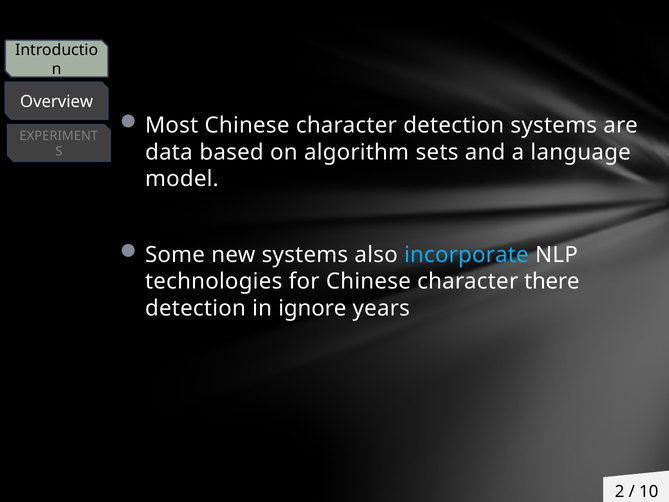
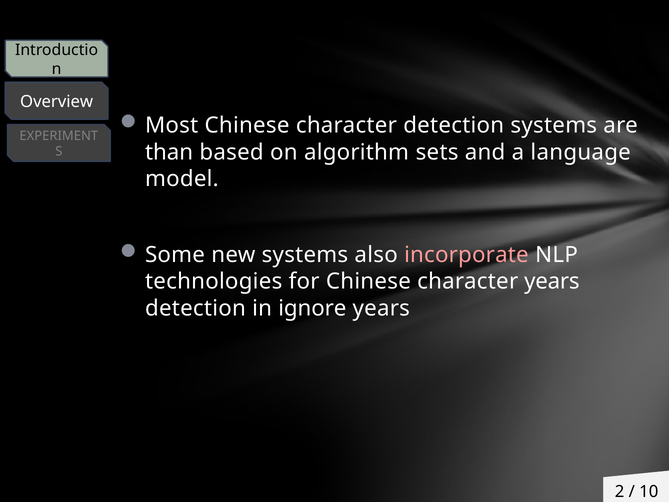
data: data -> than (169, 152)
incorporate colour: light blue -> pink (466, 255)
character there: there -> years (552, 281)
